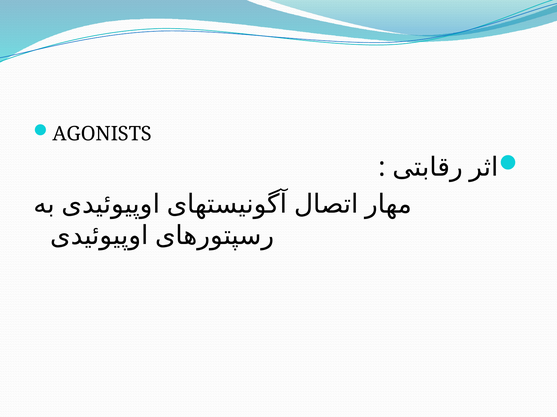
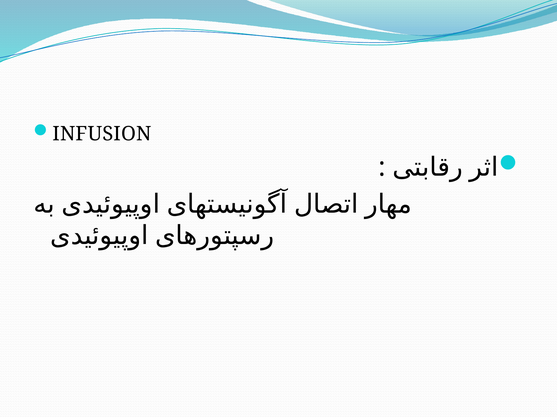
AGONISTS: AGONISTS -> INFUSION (102, 134)
